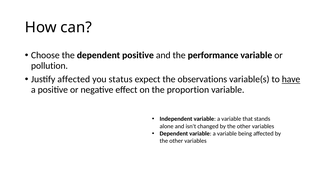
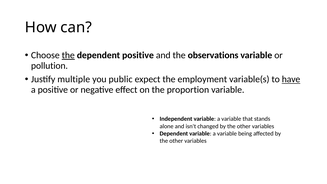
the underline: none -> present (68, 55)
performance: performance -> observations (213, 55)
Justify affected: affected -> multiple (74, 79)
status: status -> public (121, 79)
observations: observations -> employment (202, 79)
